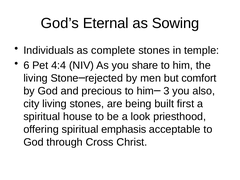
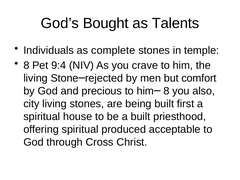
Eternal: Eternal -> Bought (106, 23)
Sowing: Sowing -> Talents (176, 23)
6: 6 -> 8 (26, 65)
4:4: 4:4 -> 9:4 (59, 65)
share: share -> crave (145, 65)
him─ 3: 3 -> 8 (166, 91)
a look: look -> built (141, 116)
emphasis: emphasis -> produced (124, 129)
